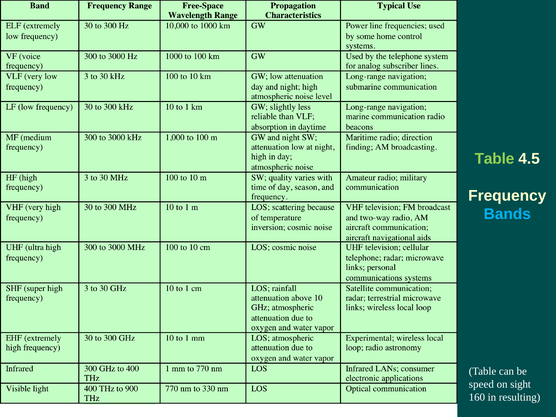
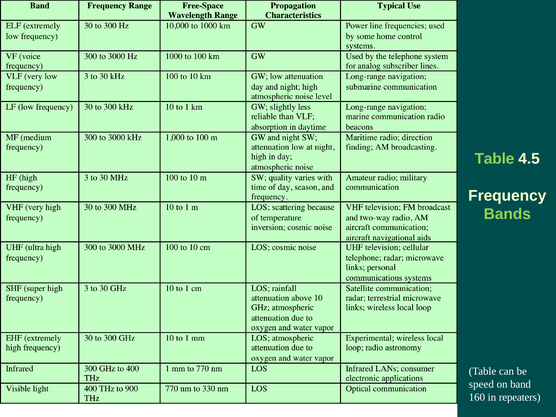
Bands colour: light blue -> light green (507, 214)
sight: sight -> band (521, 384)
resulting: resulting -> repeaters (520, 397)
